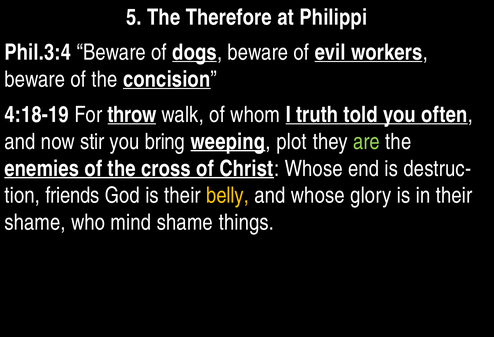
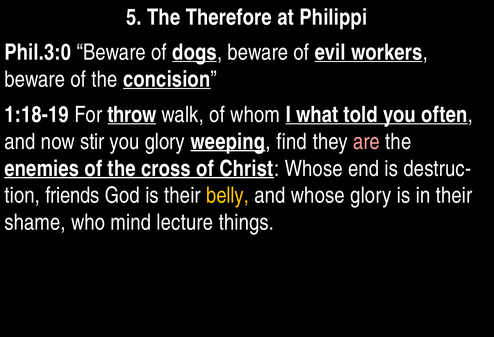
Phil.3:4: Phil.3:4 -> Phil.3:0 (38, 52)
4:18-19: 4:18-19 -> 1:18-19 (37, 115)
truth: truth -> what (317, 115)
you bring: bring -> glory (165, 142)
plot: plot -> find (292, 142)
are colour: light green -> pink (366, 142)
mind shame: shame -> lecture (185, 222)
